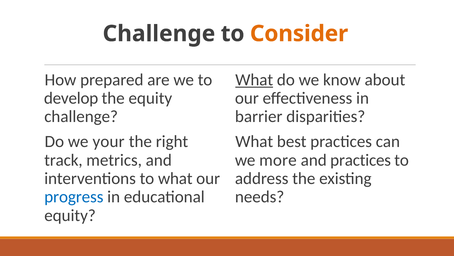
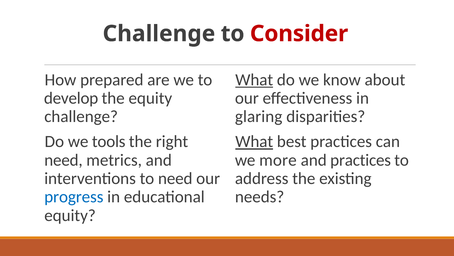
Consider colour: orange -> red (299, 34)
barrier: barrier -> glaring (259, 116)
your: your -> tools (109, 141)
What underline: none -> present (254, 141)
track: track -> need (63, 160)
to what: what -> need (175, 178)
